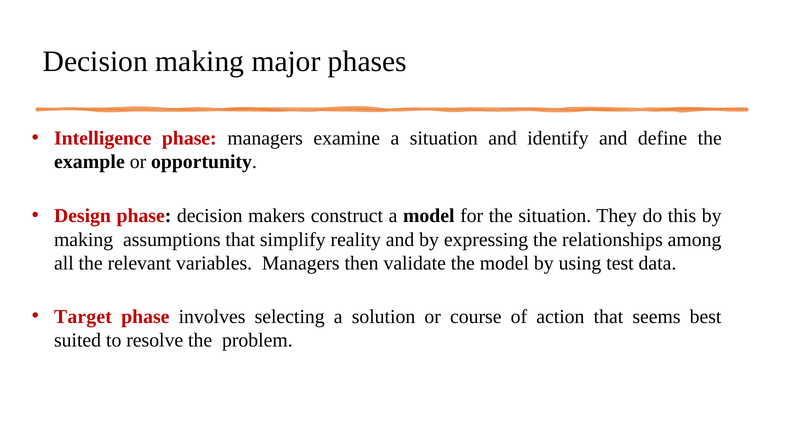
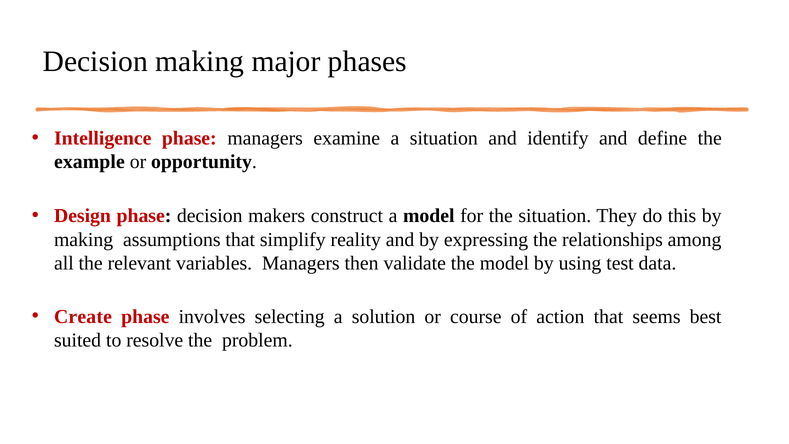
Target: Target -> Create (83, 316)
